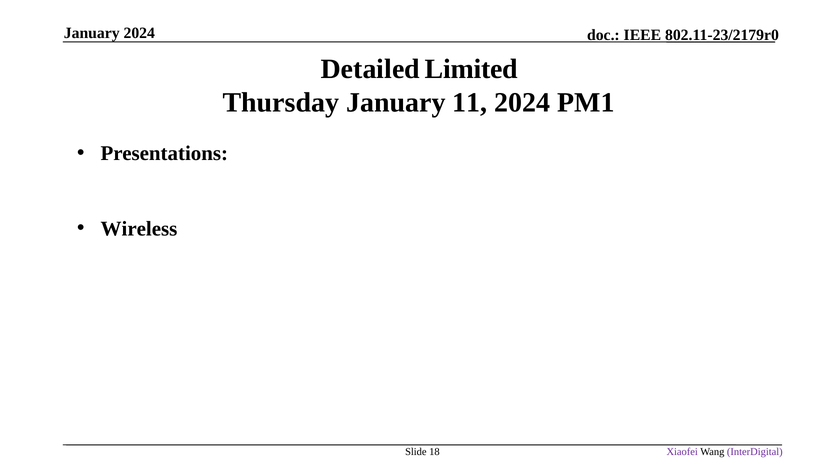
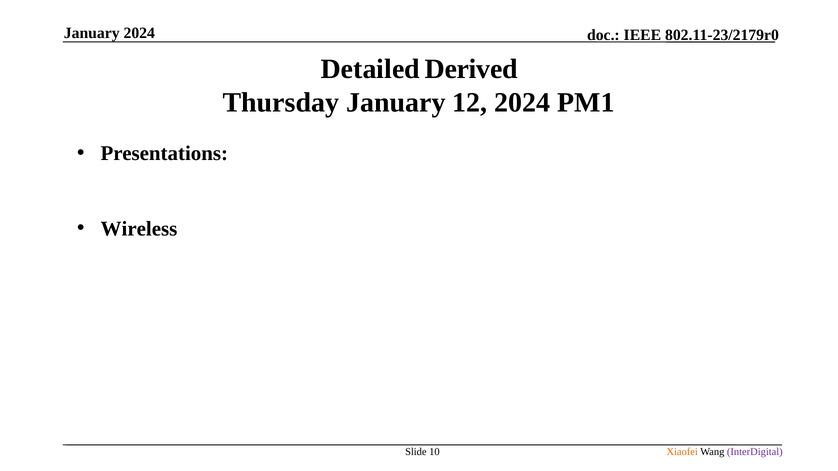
Limited: Limited -> Derived (471, 69)
11: 11 -> 12 (470, 102)
18: 18 -> 10 (434, 452)
Xiaofei colour: purple -> orange (682, 452)
